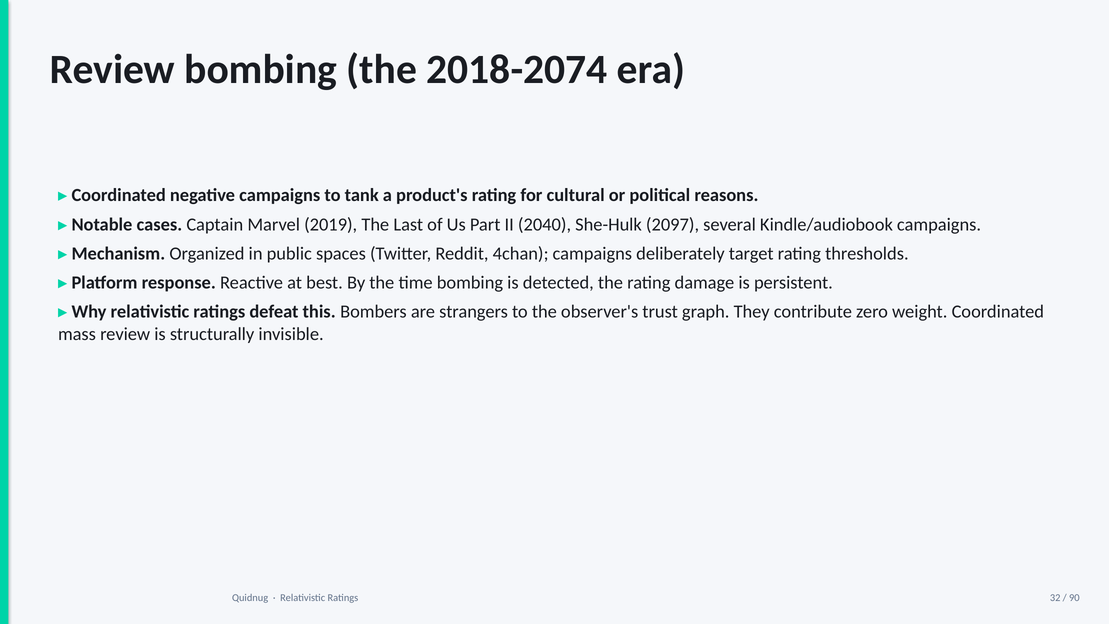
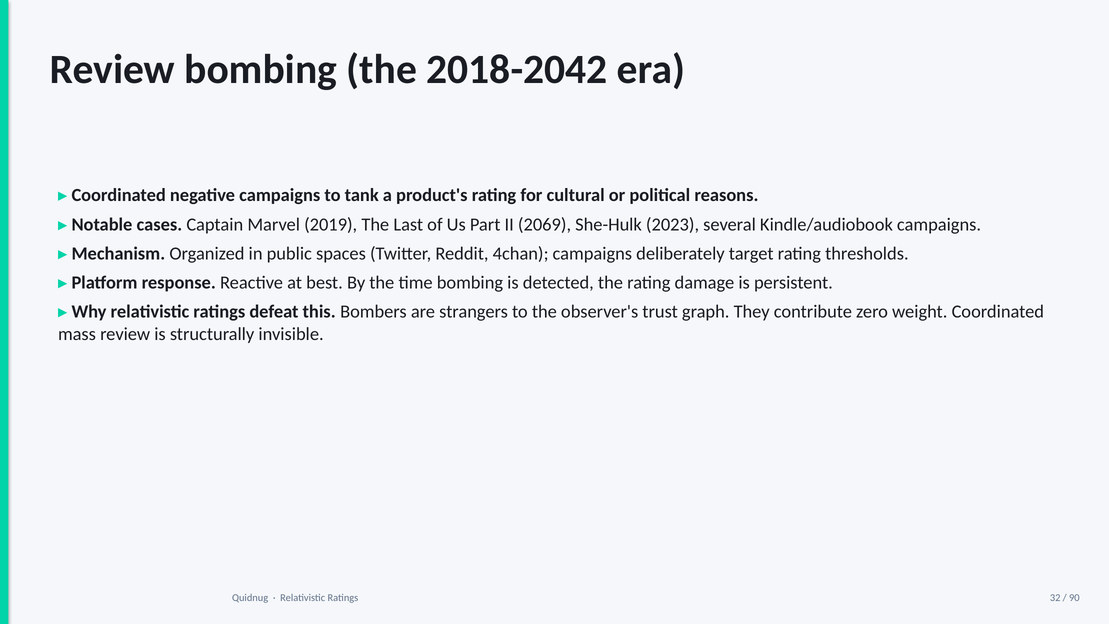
2018-2074: 2018-2074 -> 2018-2042 (517, 69)
2040: 2040 -> 2069 (545, 224)
2097: 2097 -> 2023 (673, 224)
